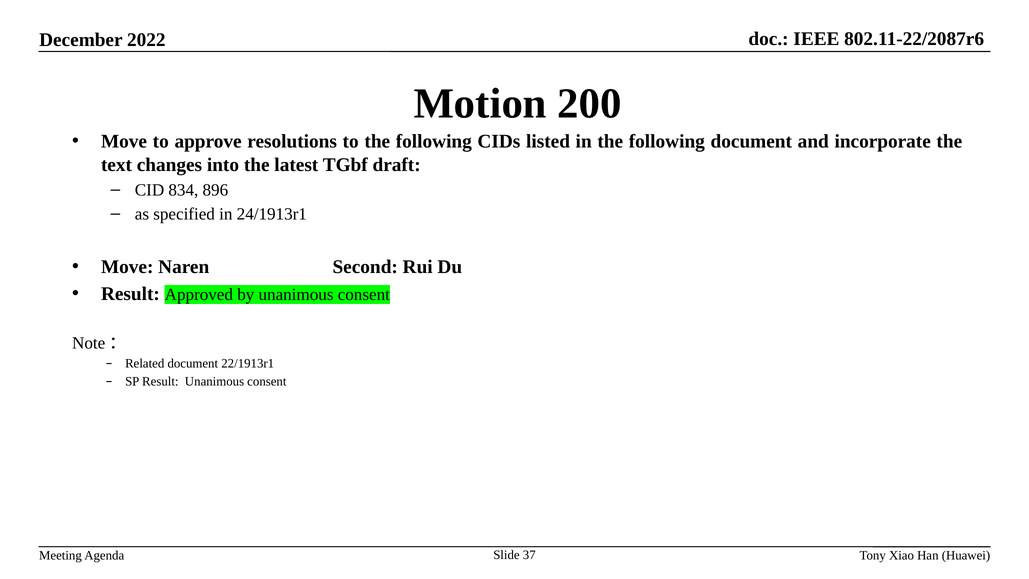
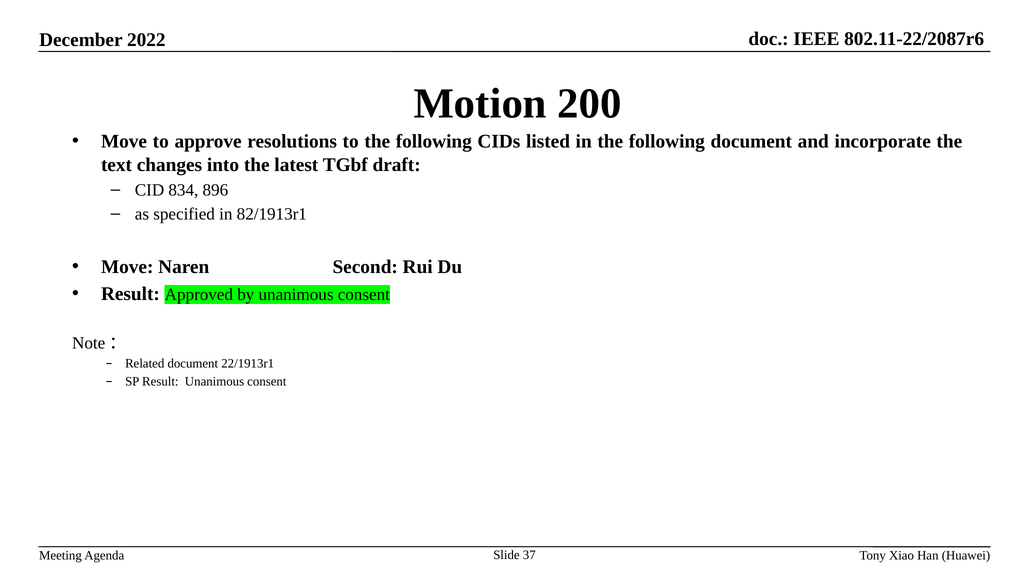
24/1913r1: 24/1913r1 -> 82/1913r1 (272, 214)
